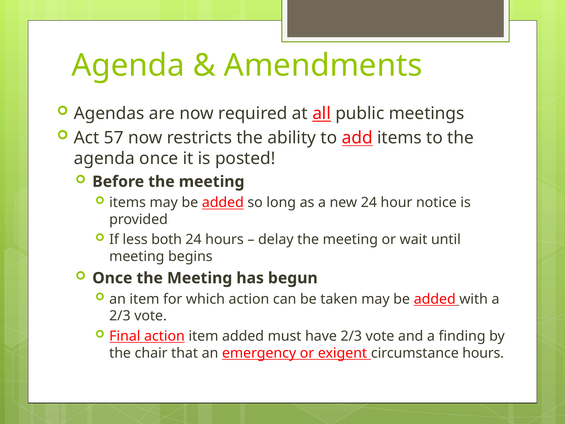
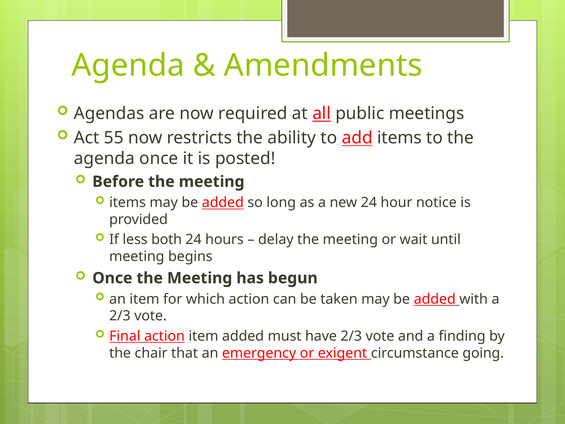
57: 57 -> 55 (114, 138)
circumstance hours: hours -> going (483, 353)
